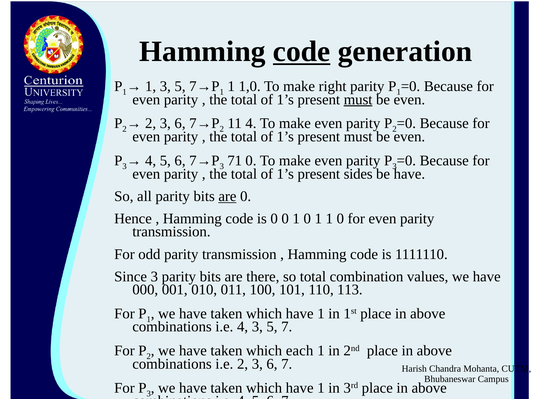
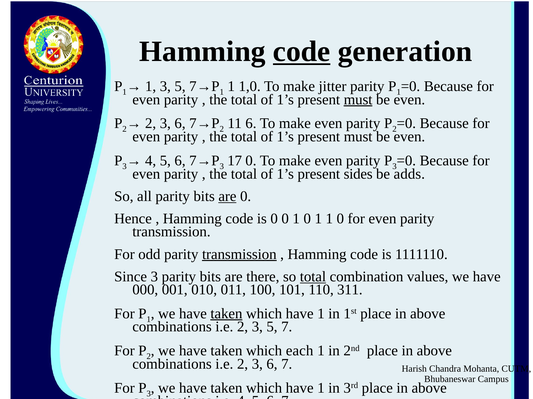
right: right -> jitter (333, 86)
11 4: 4 -> 6 (251, 124)
71: 71 -> 17 (235, 161)
be have: have -> adds (409, 174)
transmission underline: none -> present (239, 255)
total underline: none -> present (313, 277)
113: 113 -> 311 (350, 290)
taken underline: none -> present (226, 314)
4: 4 -> 2 (243, 327)
